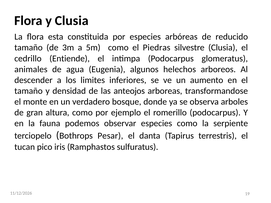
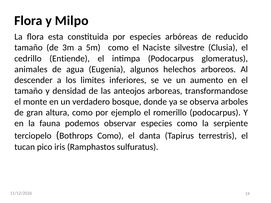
y Clusia: Clusia -> Milpo (72, 21)
Piedras: Piedras -> Naciste (157, 48)
Bothrops Pesar: Pesar -> Como (110, 136)
